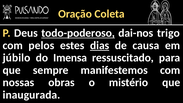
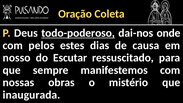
trigo: trigo -> onde (169, 33)
dias underline: present -> none (100, 45)
júbilo: júbilo -> nosso (17, 58)
Imensa: Imensa -> Escutar (70, 58)
